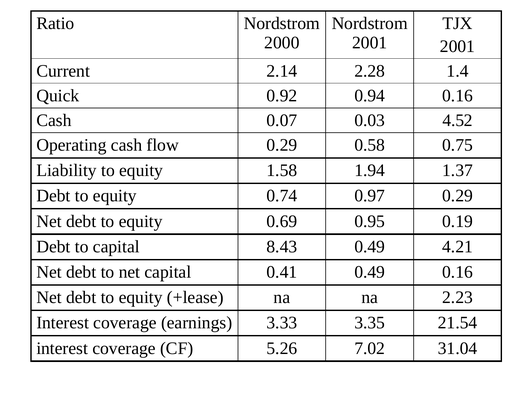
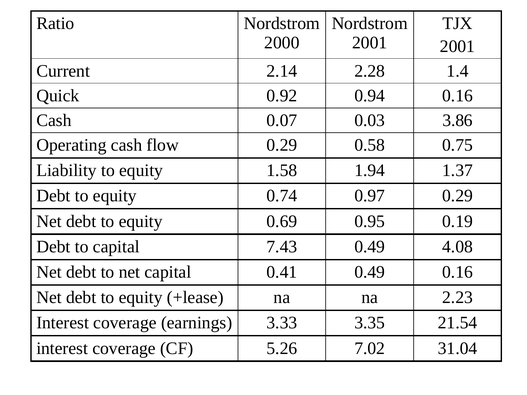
4.52: 4.52 -> 3.86 (458, 120)
8.43: 8.43 -> 7.43 (282, 247)
4.21: 4.21 -> 4.08 (458, 247)
